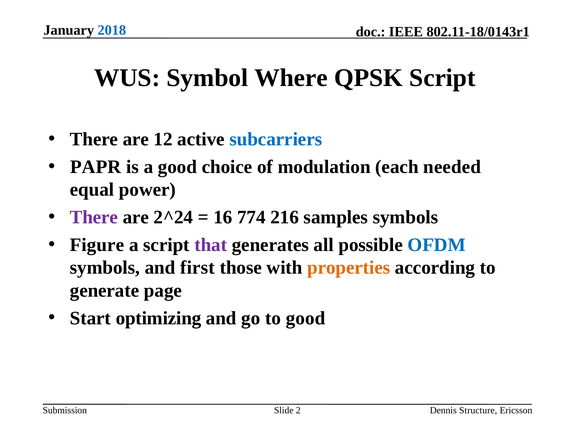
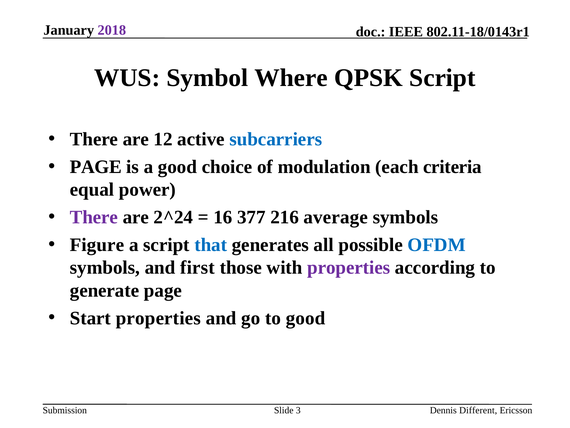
2018 colour: blue -> purple (112, 30)
PAPR: PAPR -> PAGE (96, 167)
needed: needed -> criteria (452, 167)
774: 774 -> 377 (251, 217)
samples: samples -> average (336, 217)
that colour: purple -> blue (211, 245)
properties colour: orange -> purple (349, 267)
Start optimizing: optimizing -> properties (158, 318)
2: 2 -> 3 (298, 410)
Structure: Structure -> Different (478, 410)
